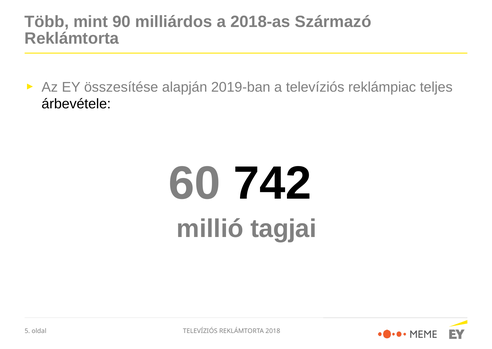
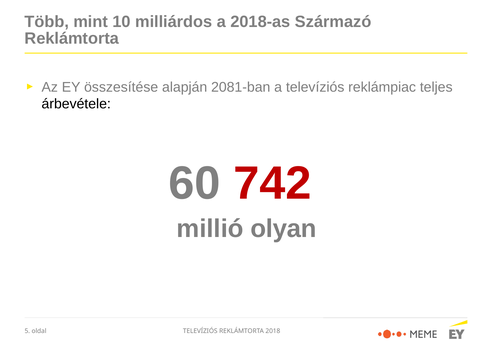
90: 90 -> 10 (122, 22)
2019-ban: 2019-ban -> 2081-ban (241, 87)
742 colour: black -> red (272, 183)
tagjai: tagjai -> olyan (284, 229)
